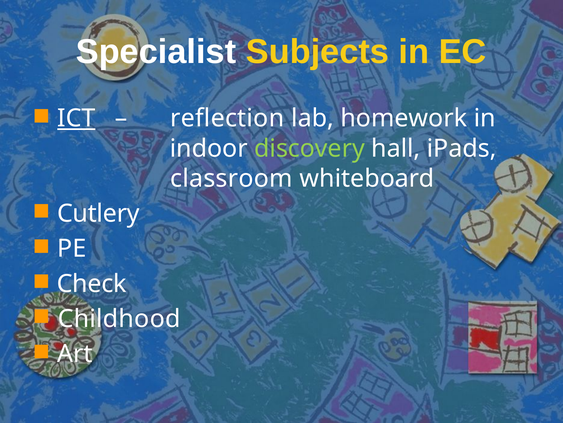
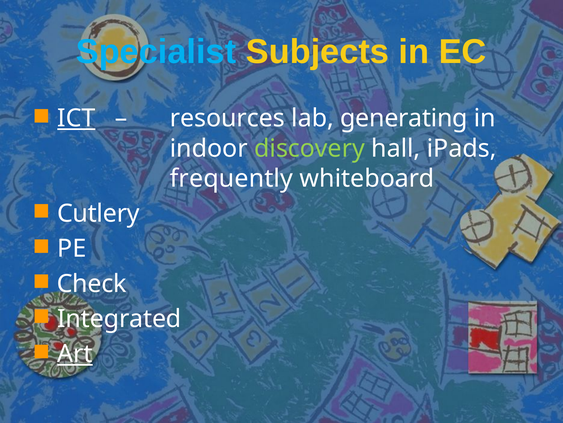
Specialist colour: white -> light blue (156, 52)
reflection: reflection -> resources (227, 118)
homework: homework -> generating (404, 118)
classroom: classroom -> frequently (231, 178)
Childhood: Childhood -> Integrated (119, 318)
Art underline: none -> present (75, 353)
